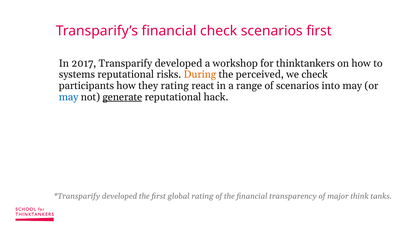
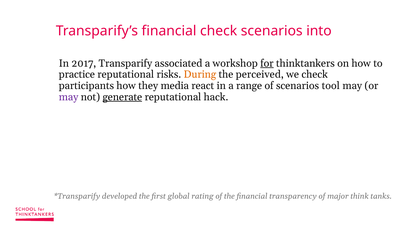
scenarios first: first -> into (319, 31)
Transparify developed: developed -> associated (178, 63)
for underline: none -> present (267, 63)
systems: systems -> practice (77, 74)
they rating: rating -> media (175, 86)
into: into -> tool (331, 86)
may colour: blue -> purple (69, 97)
